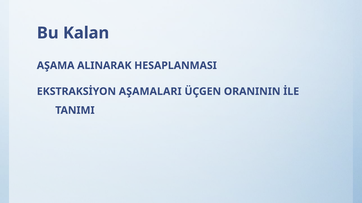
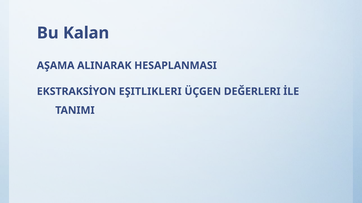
AŞAMALARI: AŞAMALARI -> EŞITLIKLERI (150, 92)
ORANININ: ORANININ -> DEĞERLERI (252, 92)
